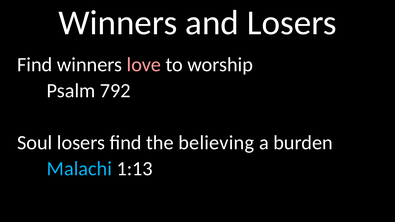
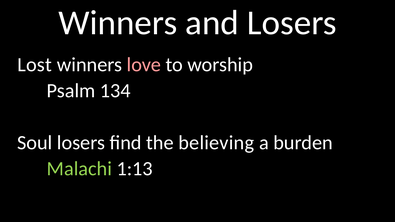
Find: Find -> Lost (35, 65)
792: 792 -> 134 (115, 91)
Malachi colour: light blue -> light green (79, 169)
